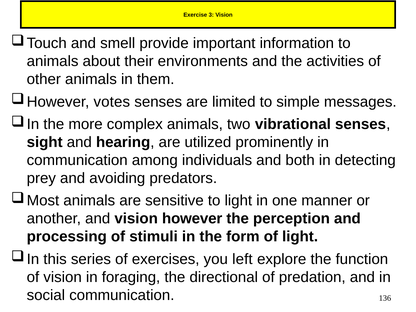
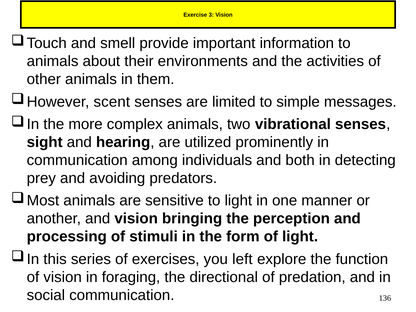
votes: votes -> scent (112, 102)
however: however -> bringing (192, 219)
